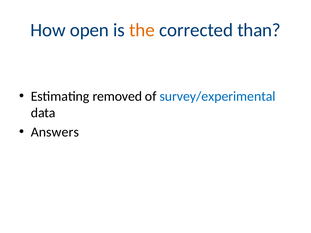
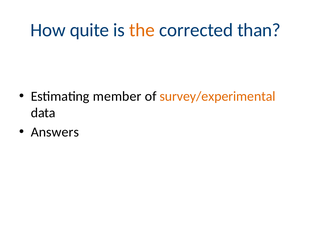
open: open -> quite (89, 30)
removed: removed -> member (117, 96)
survey/experimental colour: blue -> orange (218, 96)
